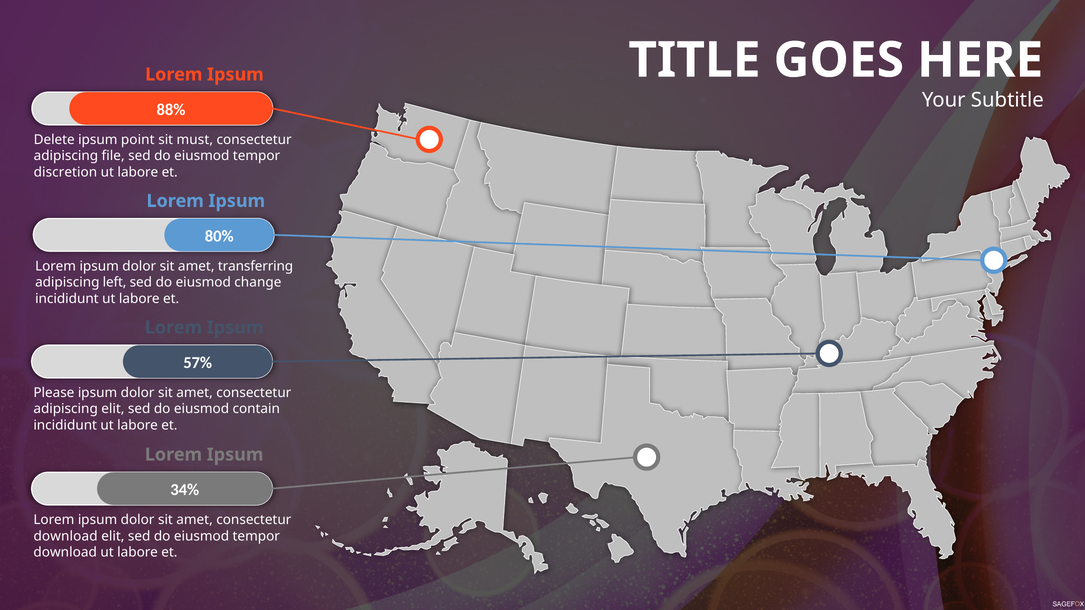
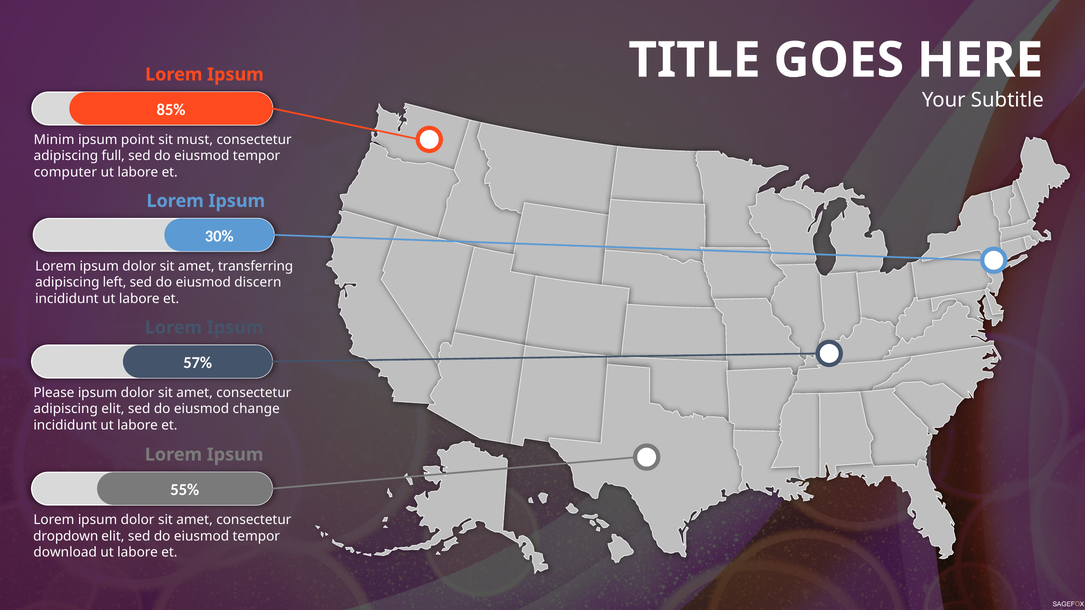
88%: 88% -> 85% (171, 110)
Delete: Delete -> Minim (54, 140)
file: file -> full (113, 156)
discretion: discretion -> computer (65, 172)
80%: 80% -> 30% (219, 236)
change: change -> discern (258, 283)
contain: contain -> change (256, 409)
34%: 34% -> 55% (185, 490)
download: download -> dropdown (66, 536)
